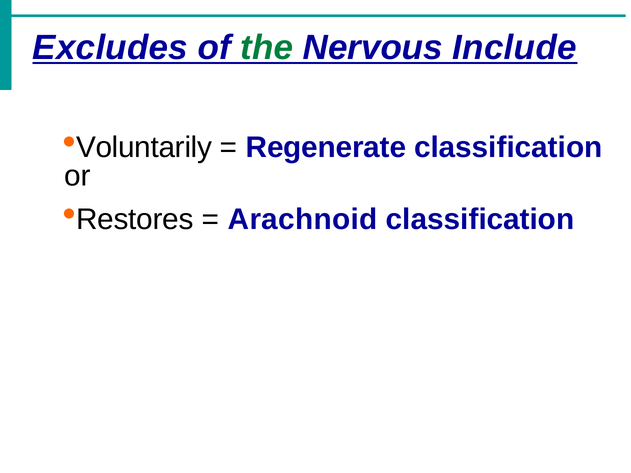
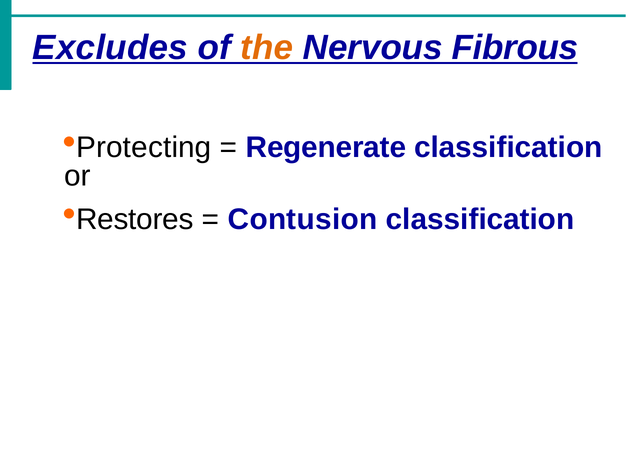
the colour: green -> orange (267, 48)
Include: Include -> Fibrous (515, 48)
Voluntarily: Voluntarily -> Protecting (144, 148)
Arachnoid: Arachnoid -> Contusion (302, 220)
